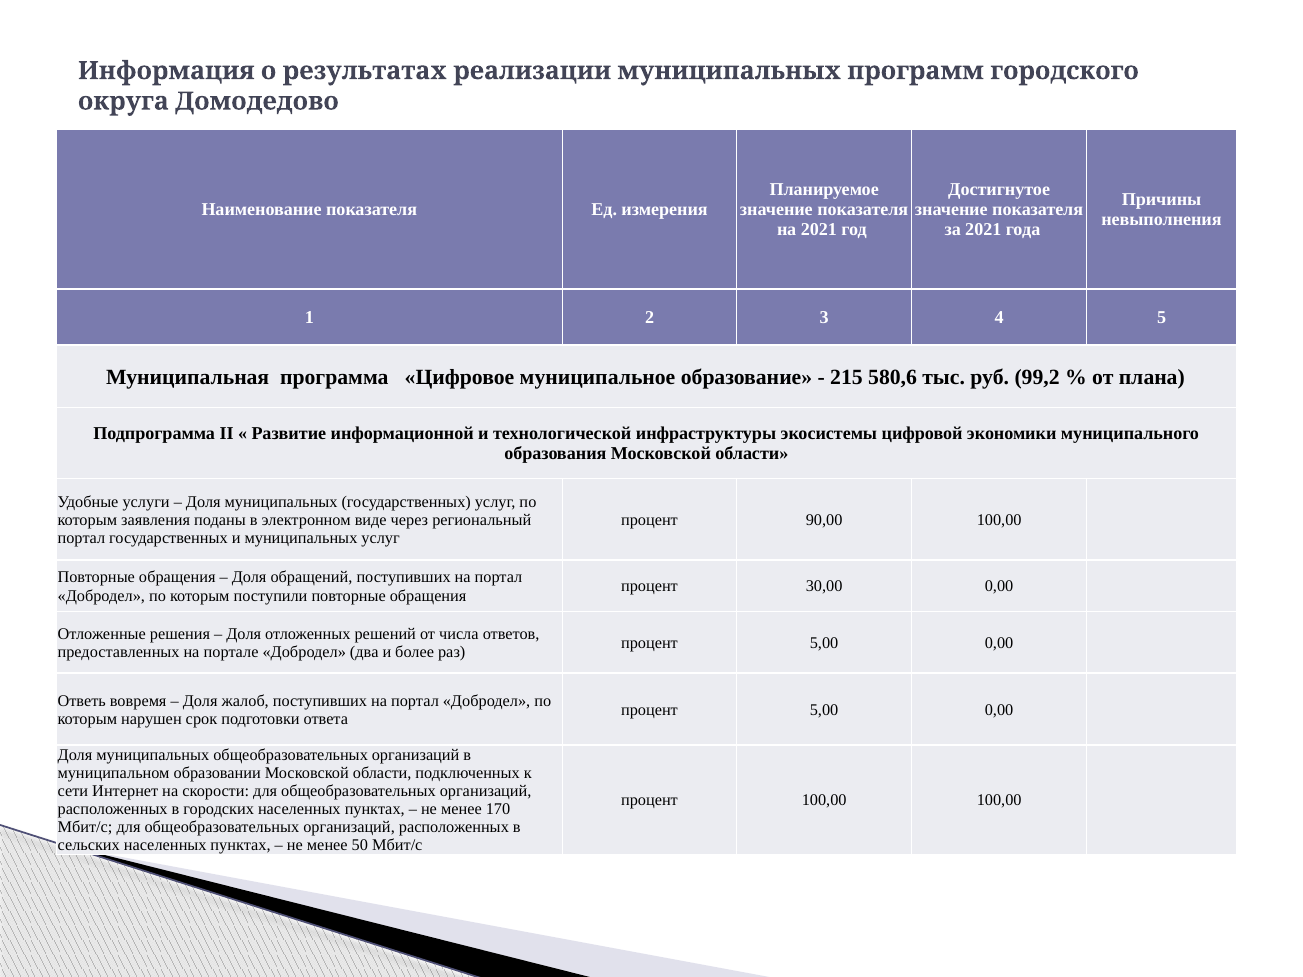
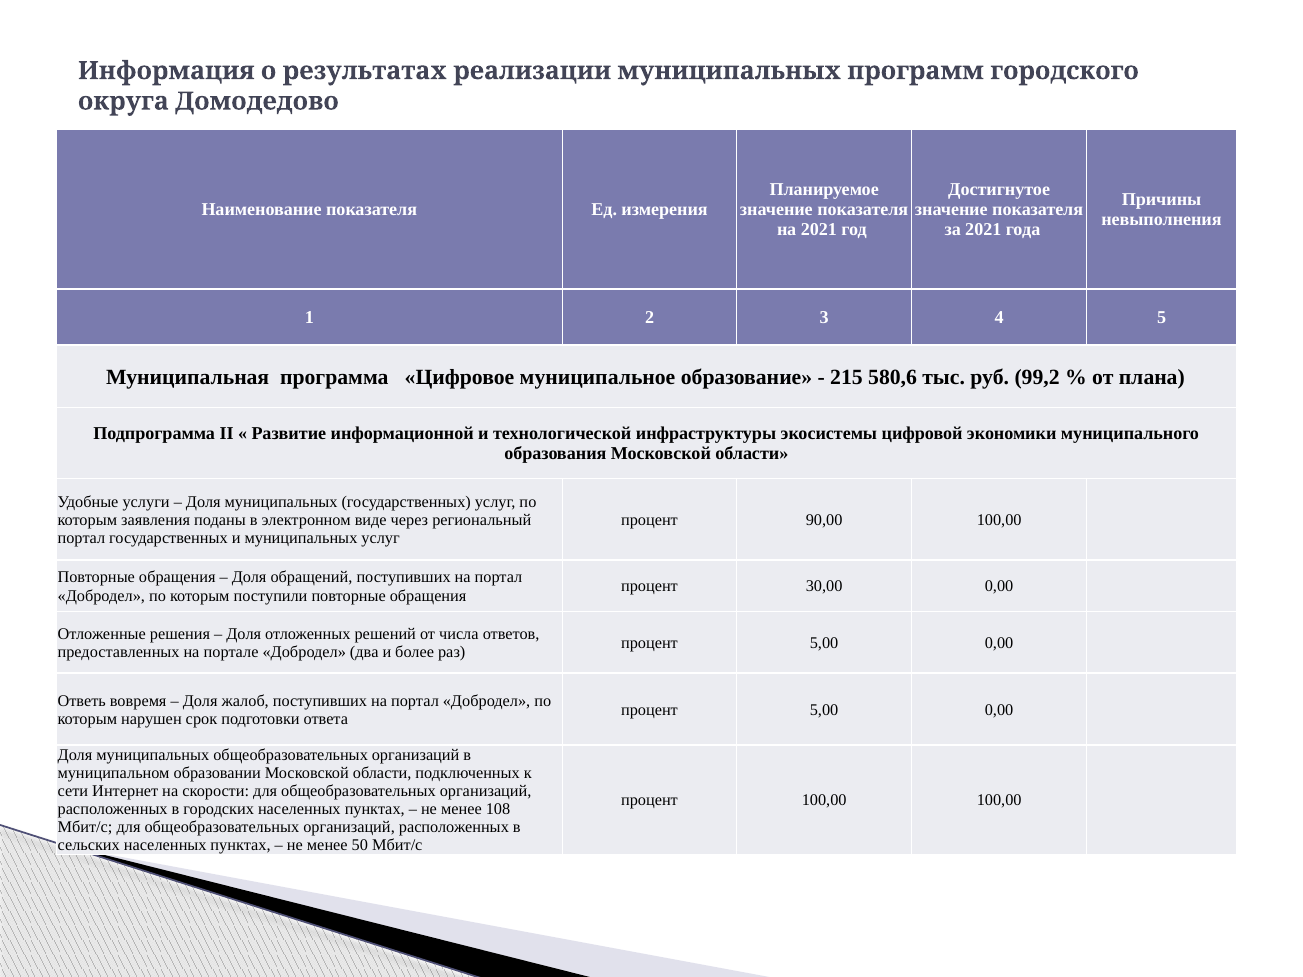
170: 170 -> 108 (498, 810)
